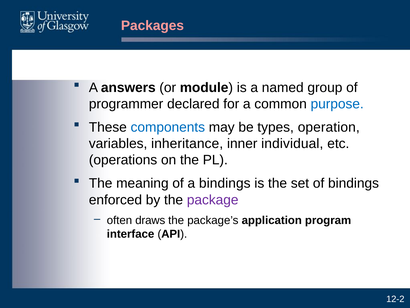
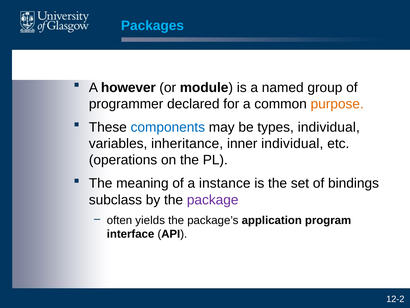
Packages colour: pink -> light blue (152, 26)
answers: answers -> however (128, 87)
purpose colour: blue -> orange (337, 104)
types operation: operation -> individual (329, 127)
a bindings: bindings -> instance (225, 183)
enforced: enforced -> subclass (115, 200)
draws: draws -> yields (150, 220)
